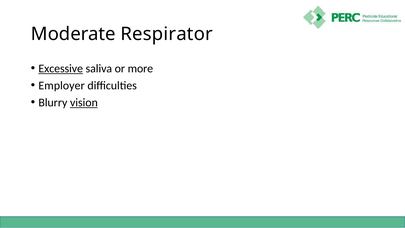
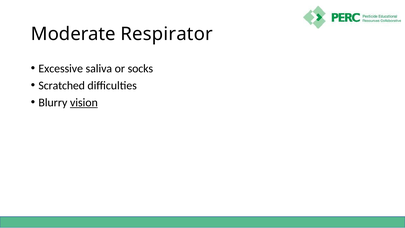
Excessive underline: present -> none (61, 68)
more: more -> socks (140, 68)
Employer: Employer -> Scratched (62, 85)
